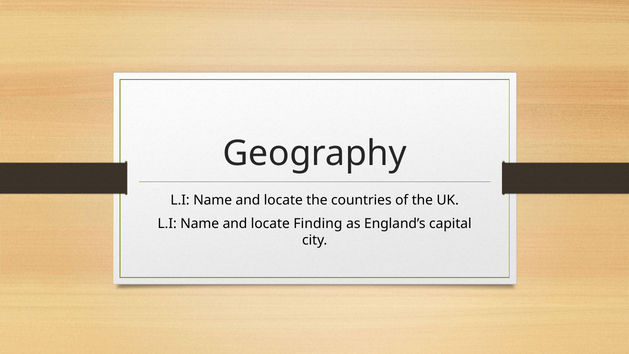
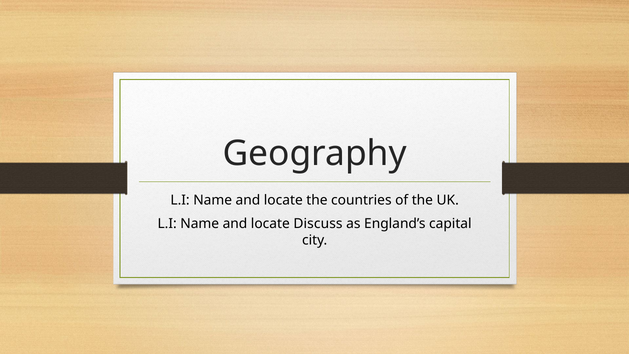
Finding: Finding -> Discuss (318, 223)
